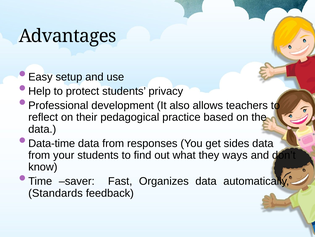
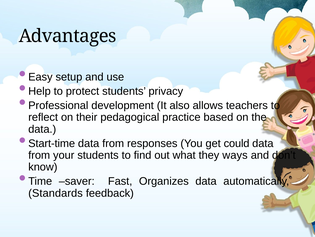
Data-time: Data-time -> Start-time (52, 143)
sides: sides -> could (237, 143)
